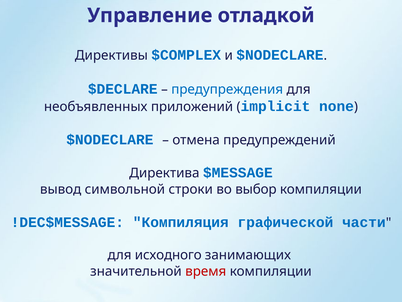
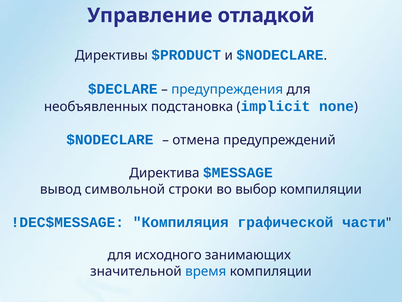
$COMPLEX: $COMPLEX -> $PRODUCT (186, 55)
приложений: приложений -> подстановка (192, 107)
время colour: red -> blue (206, 271)
